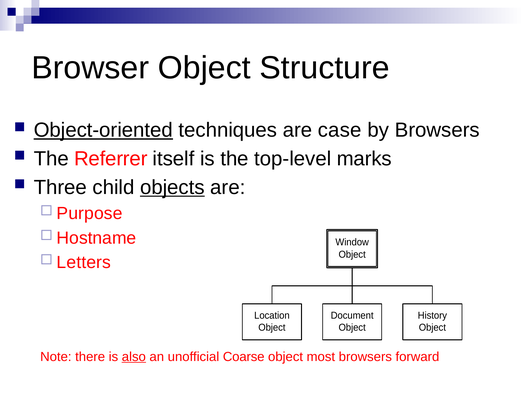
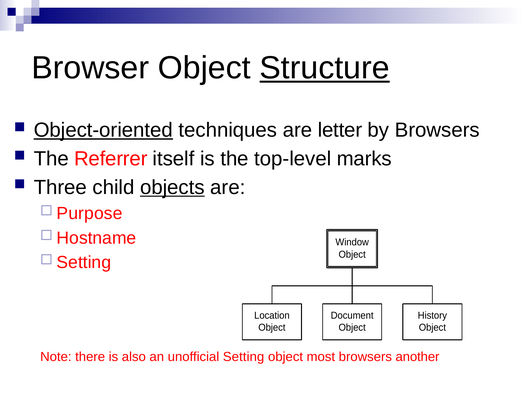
Structure underline: none -> present (325, 68)
case: case -> letter (340, 130)
Letters: Letters -> Setting (84, 262)
also underline: present -> none (134, 356)
unofficial Coarse: Coarse -> Setting (244, 356)
forward: forward -> another (417, 356)
